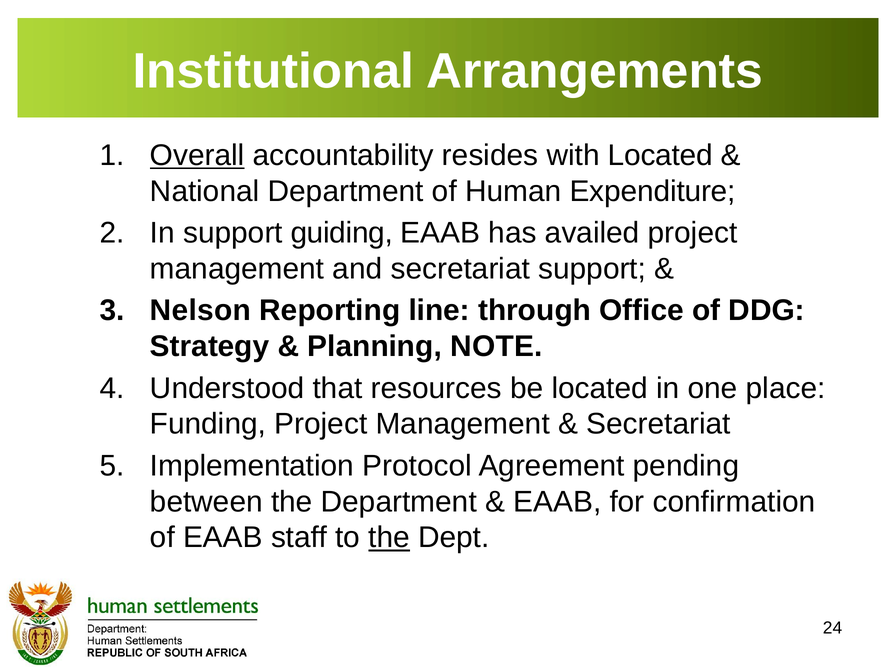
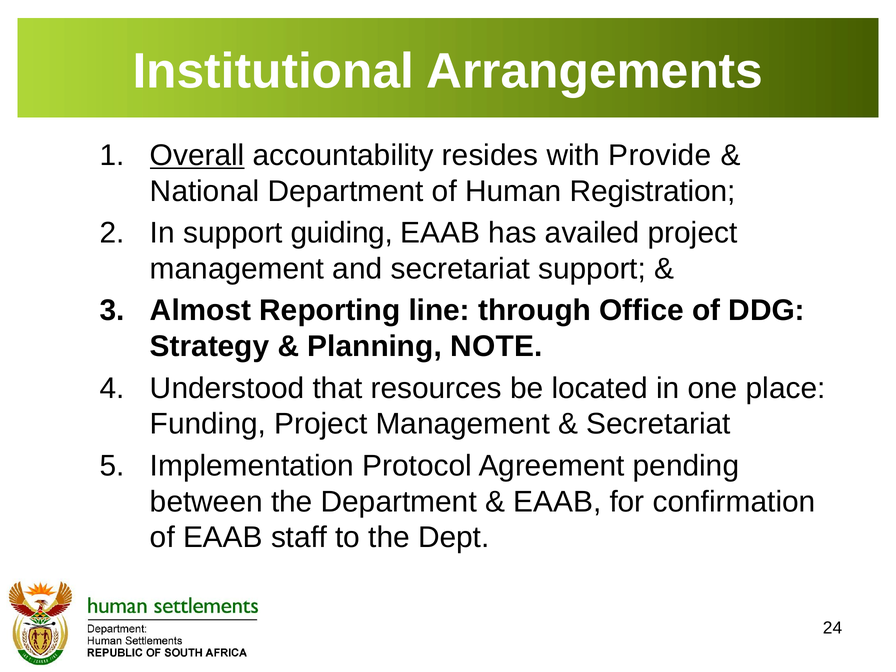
with Located: Located -> Provide (660, 155)
Expenditure: Expenditure -> Registration (653, 191)
Nelson: Nelson -> Almost (201, 311)
the underline: present -> none (389, 538)
